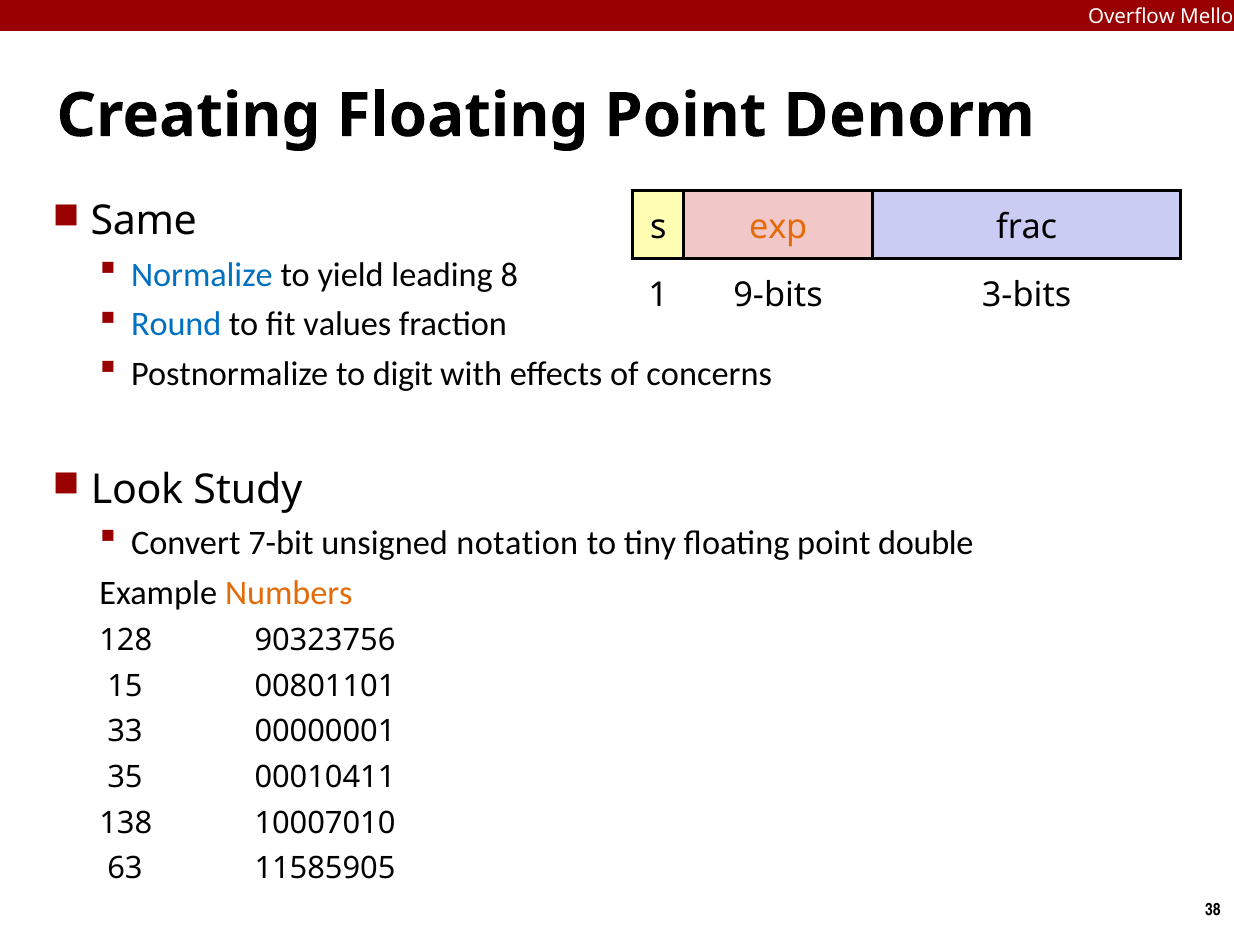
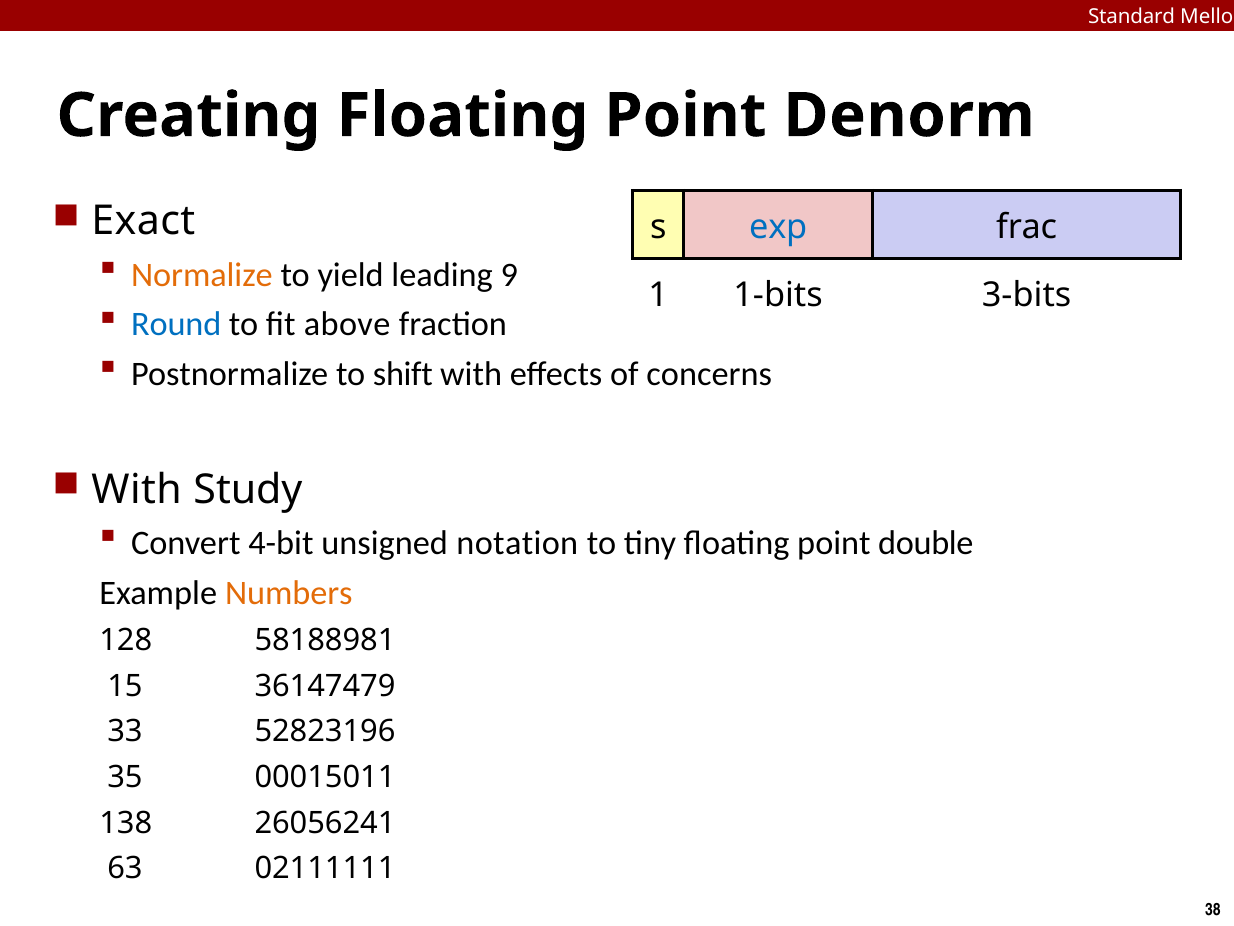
Overflow: Overflow -> Standard (1132, 17)
Same: Same -> Exact (143, 221)
exp colour: orange -> blue (778, 227)
Normalize colour: blue -> orange (202, 275)
8: 8 -> 9 (509, 275)
9-bits: 9-bits -> 1-bits (778, 295)
values: values -> above (347, 324)
digit: digit -> shift (403, 374)
Look: Look -> With (137, 490)
7-bit: 7-bit -> 4-bit (281, 543)
90323756: 90323756 -> 58188981 (325, 640)
00801101: 00801101 -> 36147479 (325, 686)
00000001: 00000001 -> 52823196 (325, 731)
00010411: 00010411 -> 00015011 (325, 777)
10007010: 10007010 -> 26056241 (325, 822)
11585905: 11585905 -> 02111111 (325, 868)
